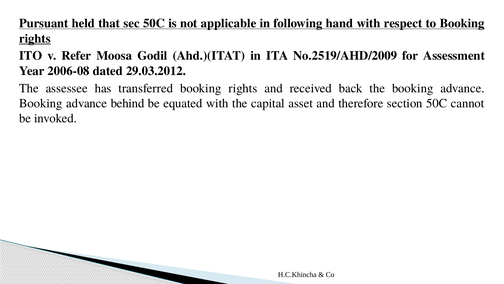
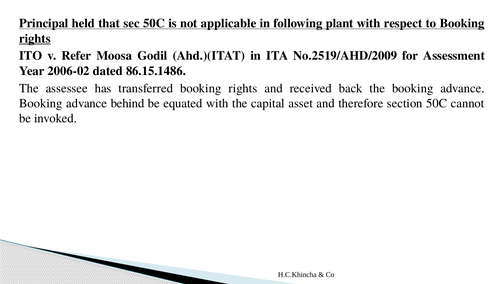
Pursuant: Pursuant -> Principal (44, 23)
hand: hand -> plant (340, 23)
2006-08: 2006-08 -> 2006-02 (69, 71)
29.03.2012: 29.03.2012 -> 86.15.1486 (156, 71)
